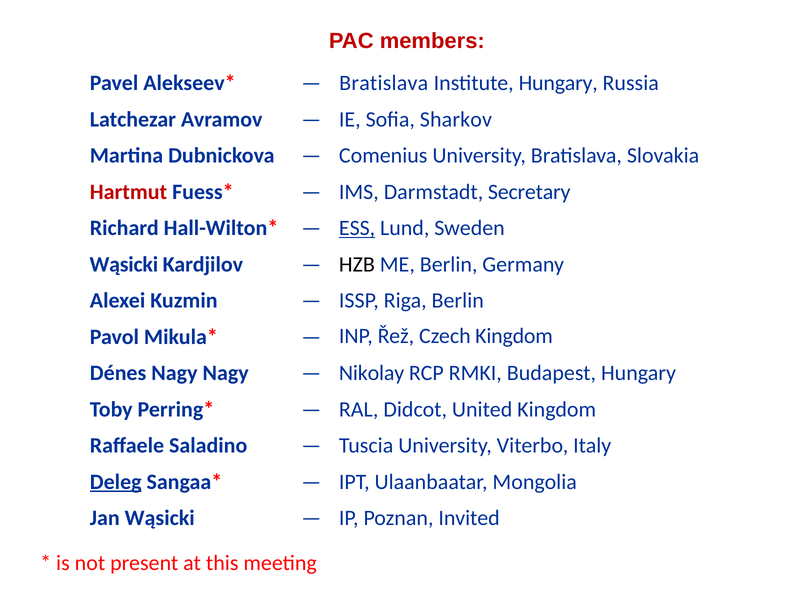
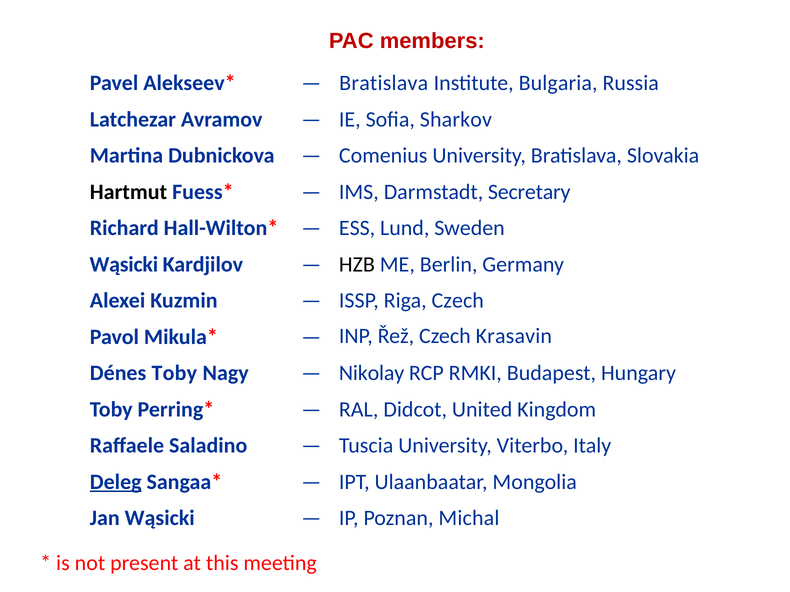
Institute Hungary: Hungary -> Bulgaria (558, 83)
Hartmut colour: red -> black (129, 192)
ESS underline: present -> none (357, 228)
Riga Berlin: Berlin -> Czech (458, 301)
Czech Kingdom: Kingdom -> Krasavin (514, 336)
Dénes Nagy: Nagy -> Toby (174, 373)
Invited: Invited -> Michal (469, 518)
